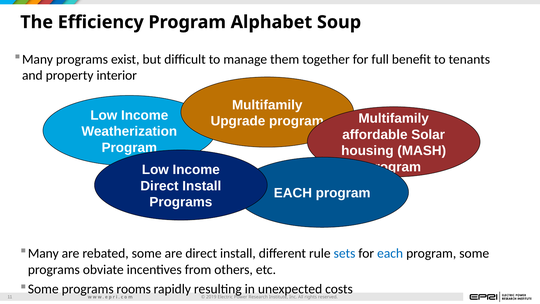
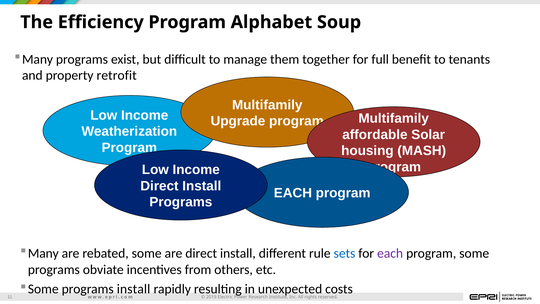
interior: interior -> retrofit (117, 75)
each colour: blue -> purple (390, 253)
programs rooms: rooms -> install (134, 289)
